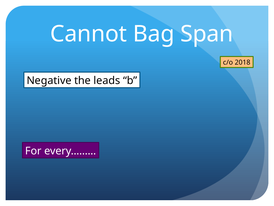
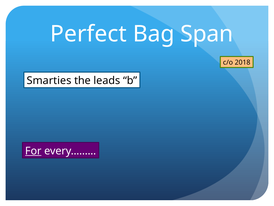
Cannot: Cannot -> Perfect (88, 34)
Negative: Negative -> Smarties (49, 80)
For underline: none -> present (33, 151)
